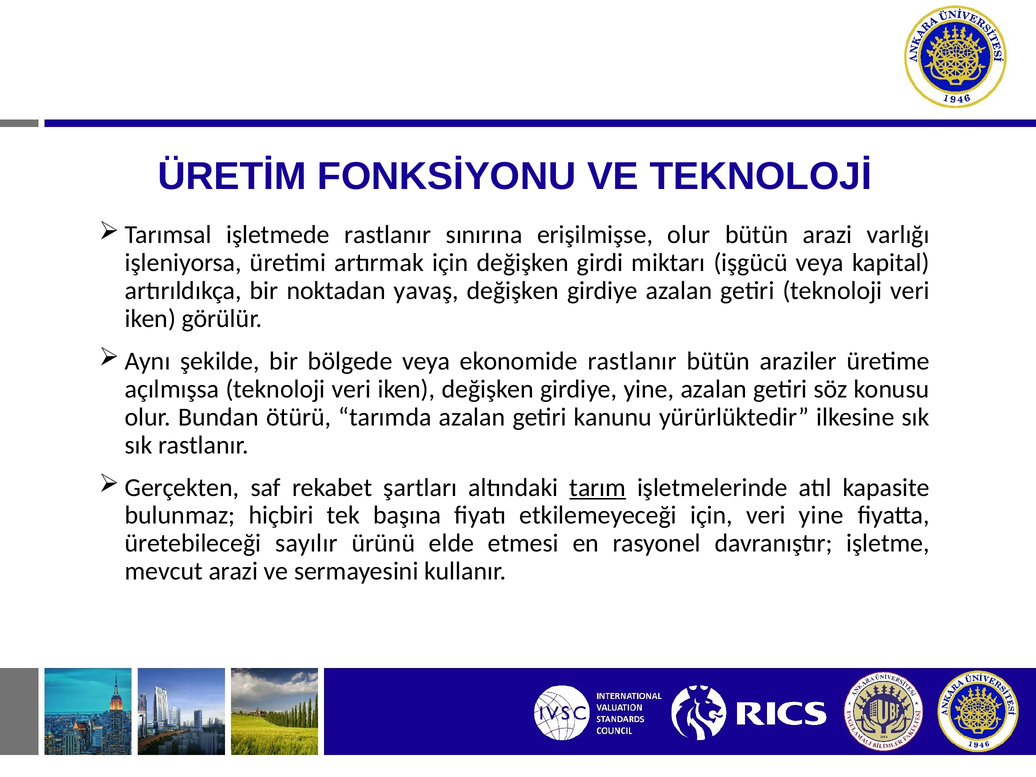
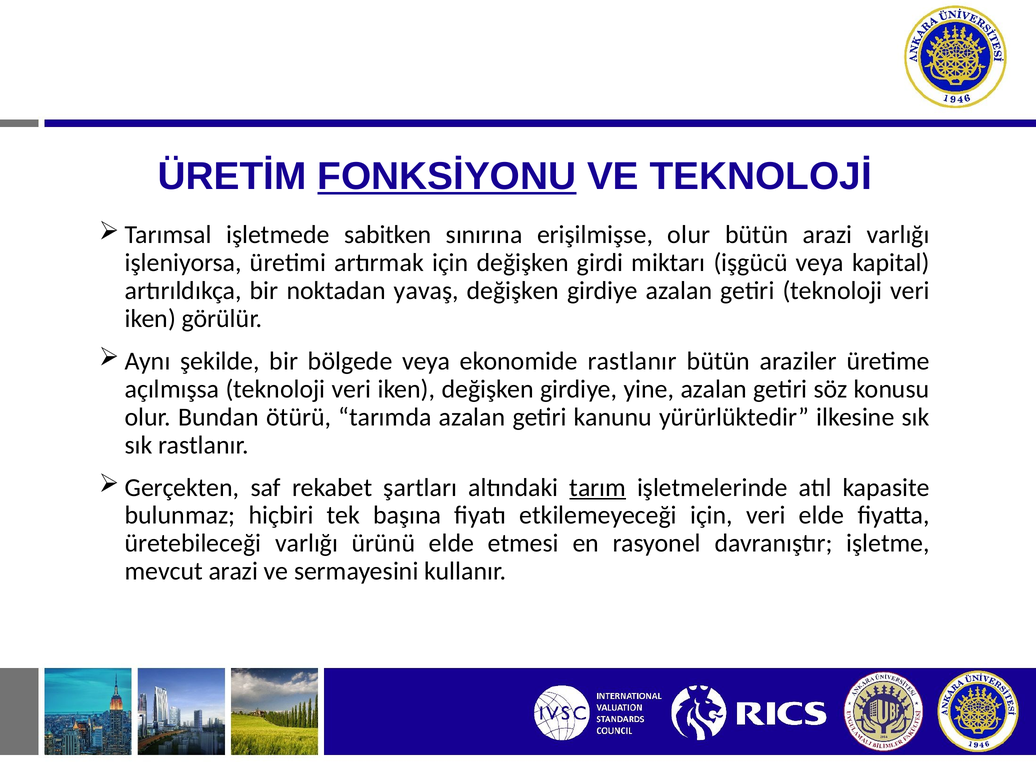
FONKSİYONU underline: none -> present (447, 176)
işletmede rastlanır: rastlanır -> sabitken (388, 235)
veri yine: yine -> elde (822, 515)
üretebileceği sayılır: sayılır -> varlığı (307, 543)
